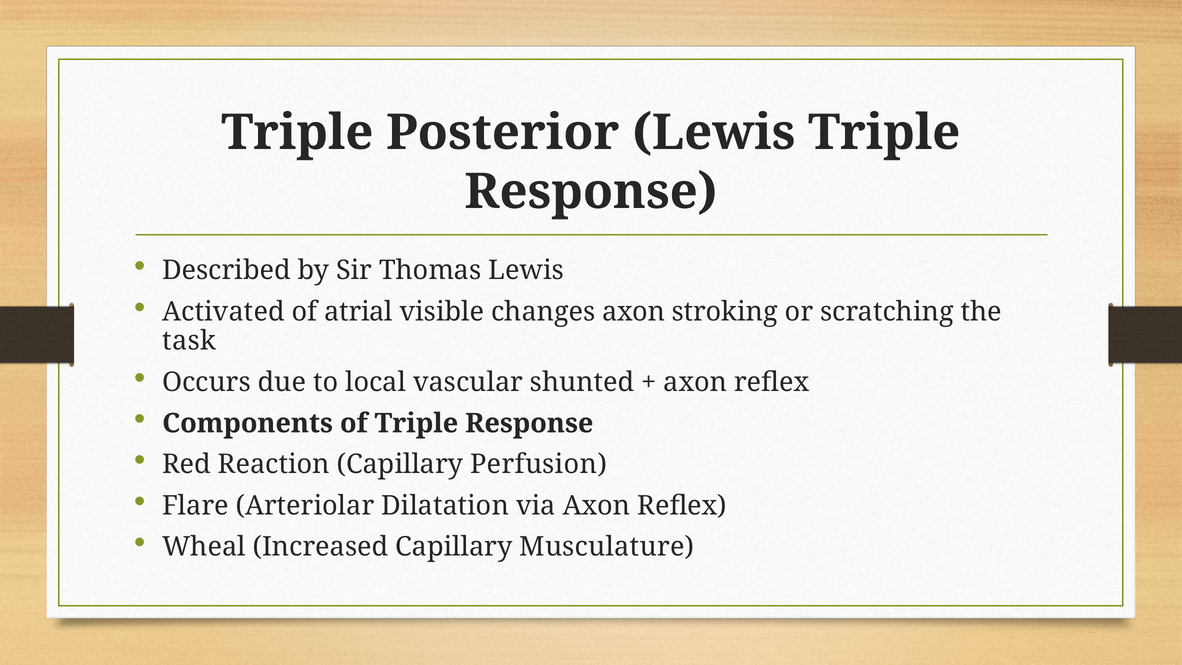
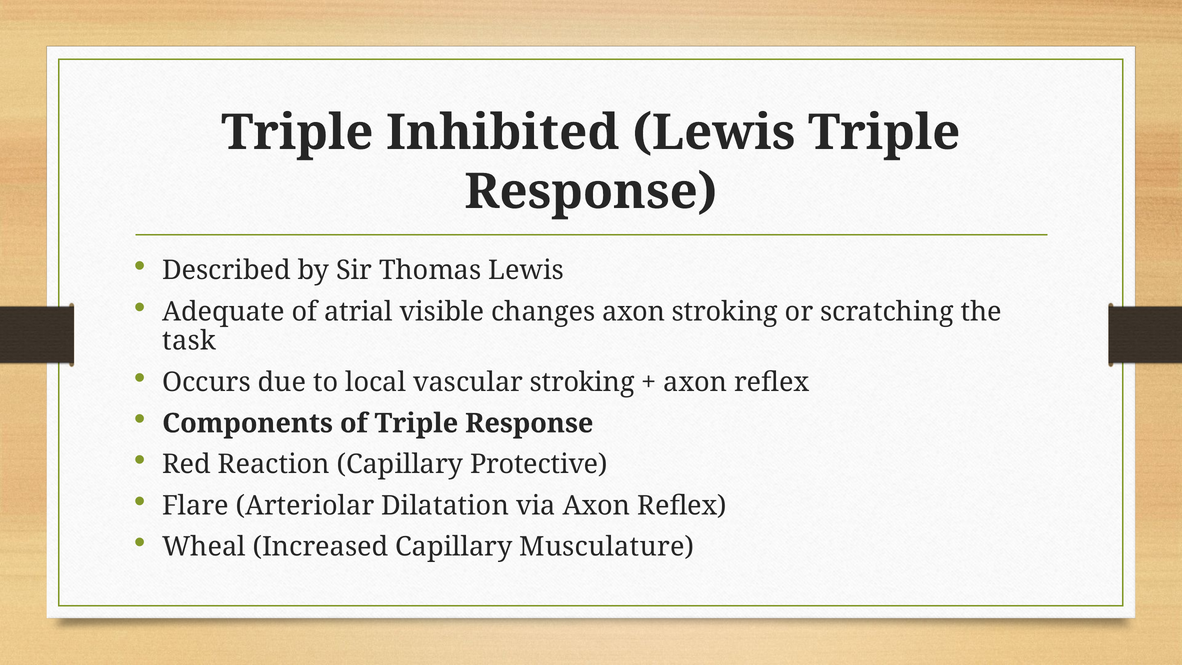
Posterior: Posterior -> Inhibited (503, 133)
Activated: Activated -> Adequate (223, 312)
vascular shunted: shunted -> stroking (582, 382)
Perfusion: Perfusion -> Protective (539, 464)
